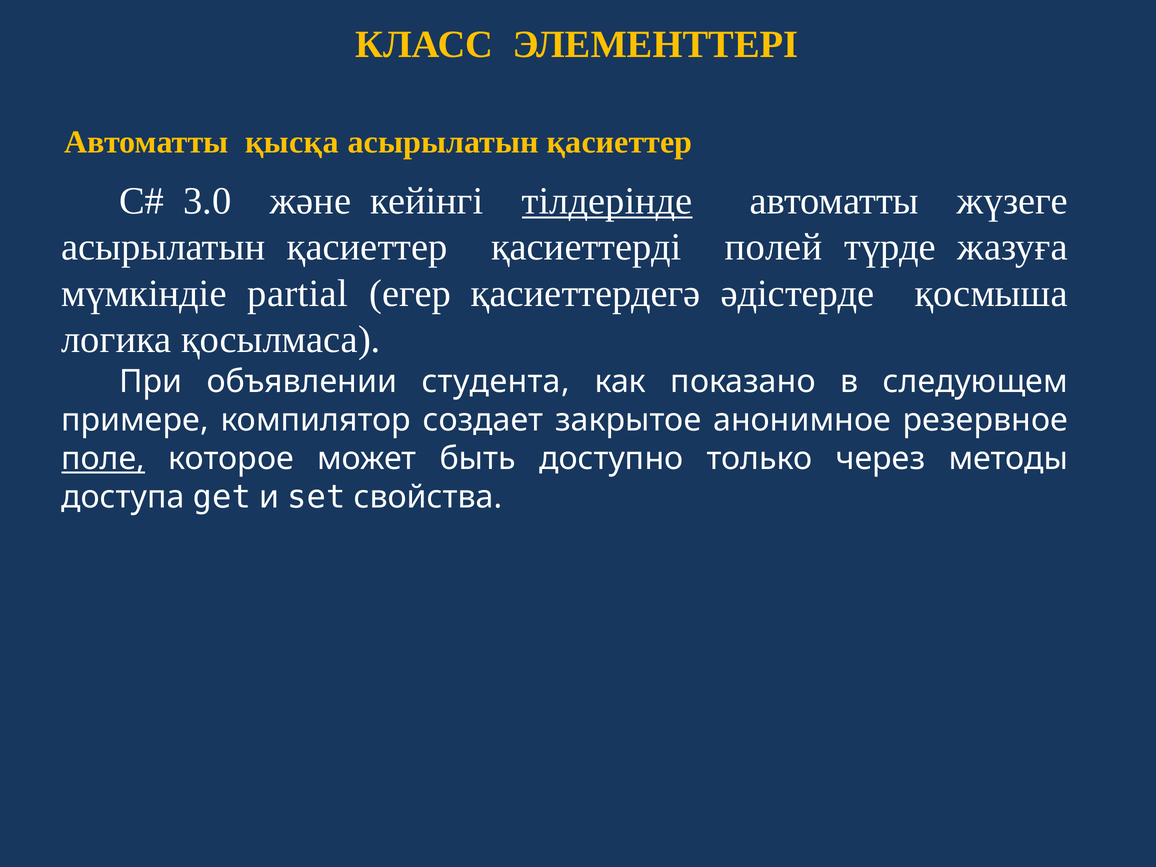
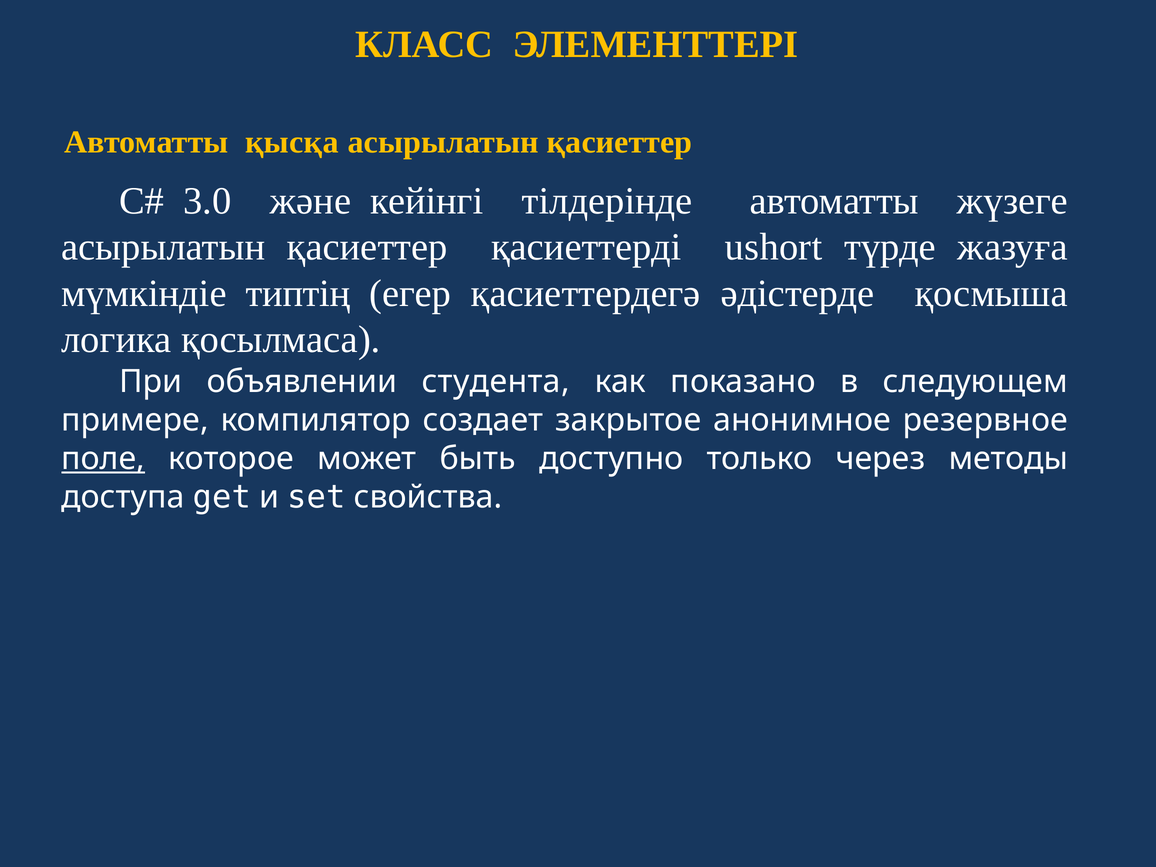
тілдерінде underline: present -> none (607, 201)
полей: полей -> ushort (774, 247)
partial: partial -> типтің (298, 293)
